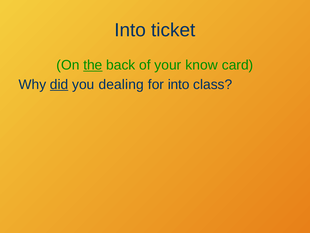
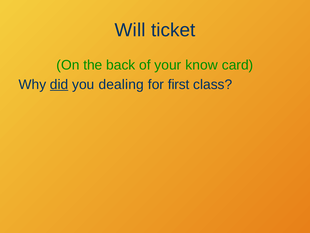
Into: Into -> Will (130, 30)
the underline: present -> none (93, 65)
for into: into -> first (179, 84)
